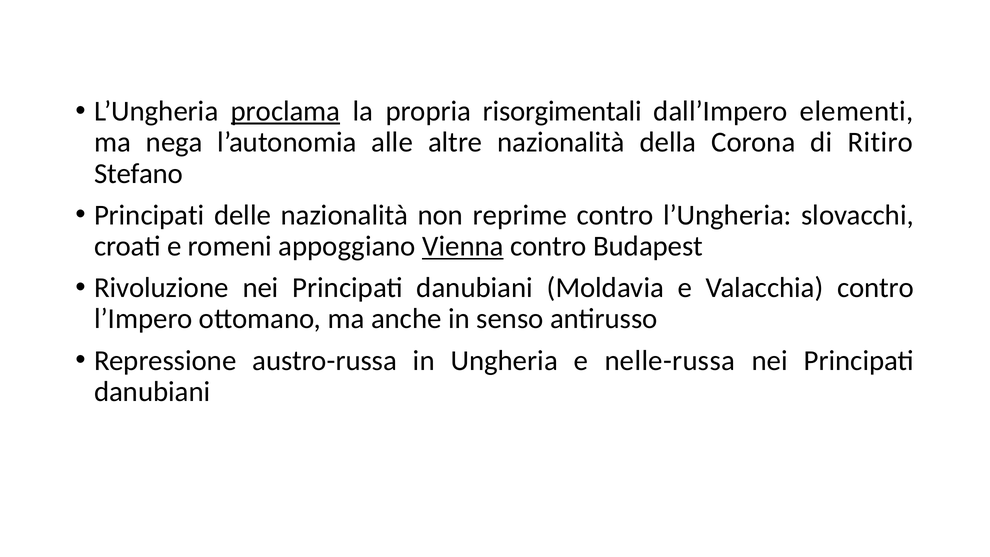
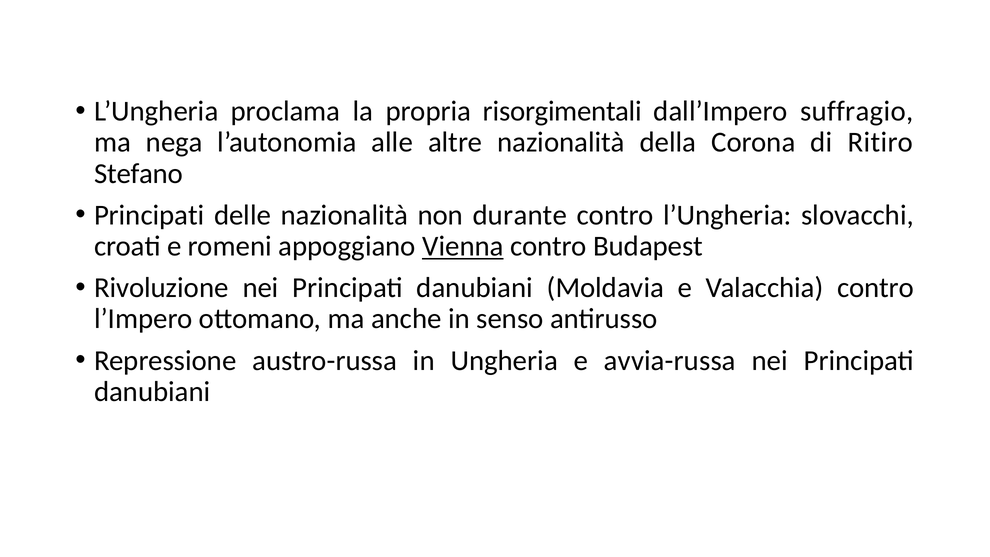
proclama underline: present -> none (286, 111)
elementi: elementi -> suffragio (857, 111)
reprime: reprime -> durante (520, 215)
nelle-russa: nelle-russa -> avvia-russa (670, 360)
